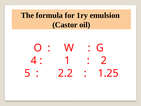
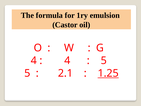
1: 1 -> 4 (67, 60)
2: 2 -> 5 (104, 60)
2.2: 2.2 -> 2.1 (65, 73)
1.25 underline: none -> present (108, 73)
